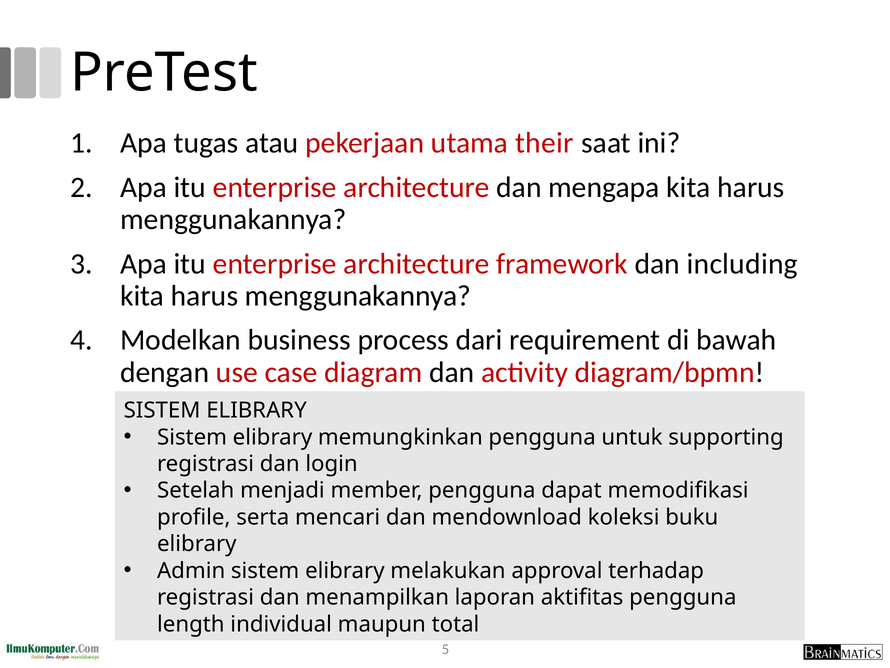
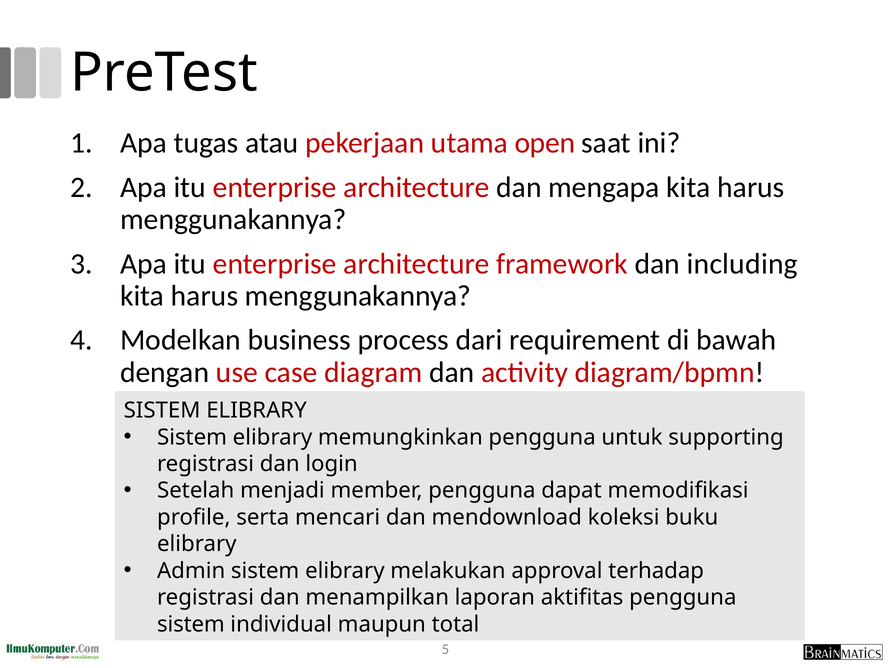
their: their -> open (545, 143)
length: length -> sistem (191, 624)
